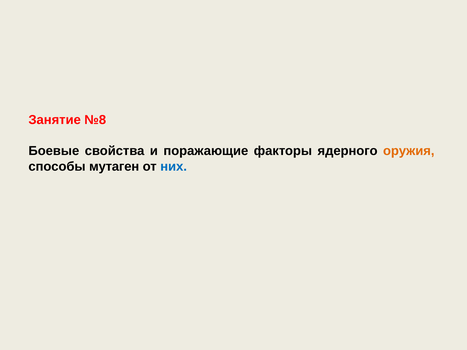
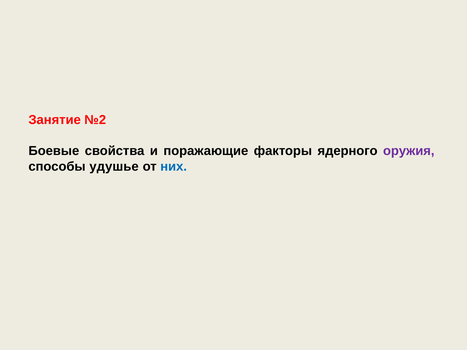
№8: №8 -> №2 (95, 120)
оружия colour: orange -> purple (409, 151)
мутаген: мутаген -> удушье (114, 167)
